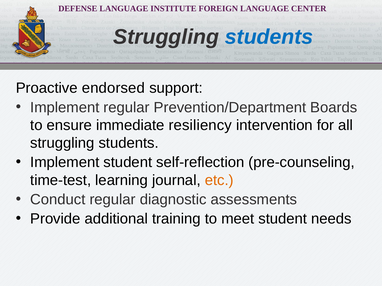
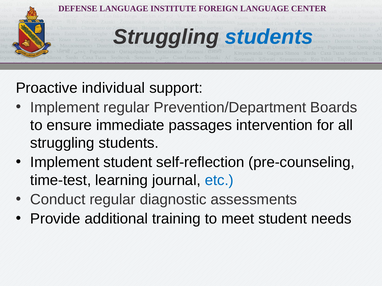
endorsed: endorsed -> individual (113, 88)
resiliency: resiliency -> passages (200, 125)
etc colour: orange -> blue (219, 180)
